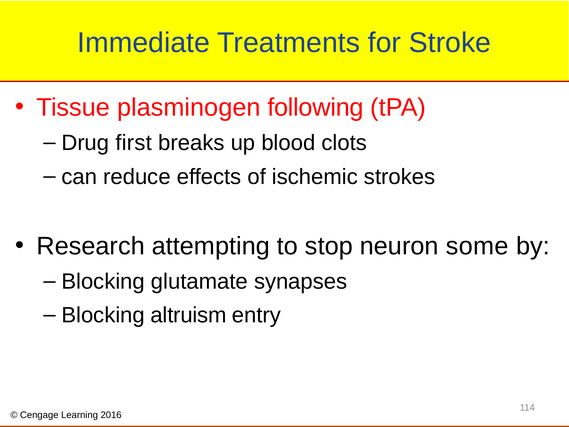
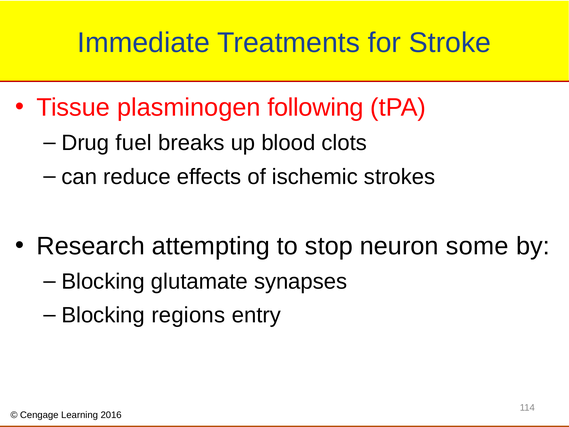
first: first -> fuel (134, 143)
altruism: altruism -> regions (188, 315)
